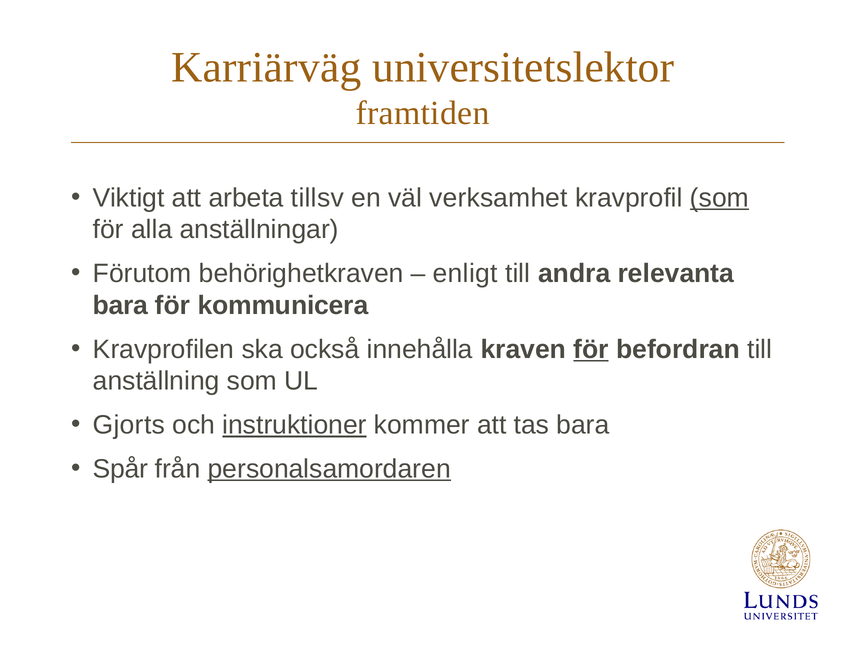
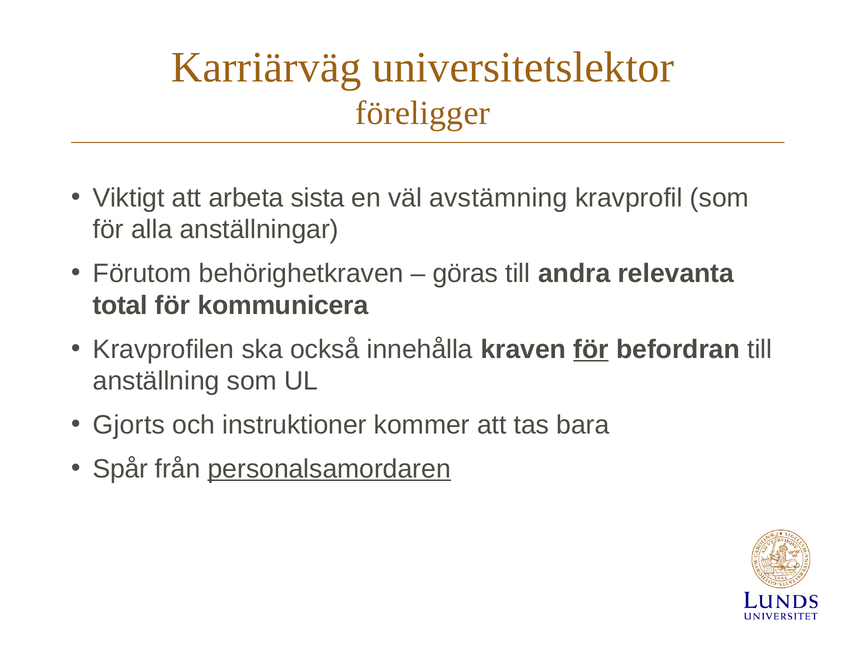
framtiden: framtiden -> föreligger (423, 113)
tillsv: tillsv -> sista (318, 198)
verksamhet: verksamhet -> avstämning (498, 198)
som underline: present -> none (719, 198)
enligt: enligt -> göras (466, 274)
bara: bara -> total (120, 306)
instruktioner underline: present -> none (295, 425)
